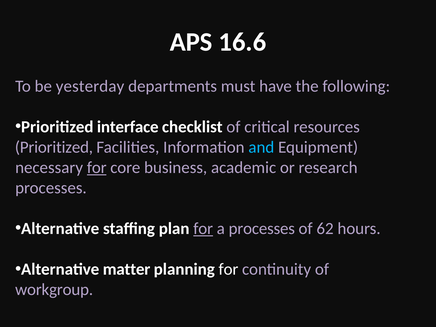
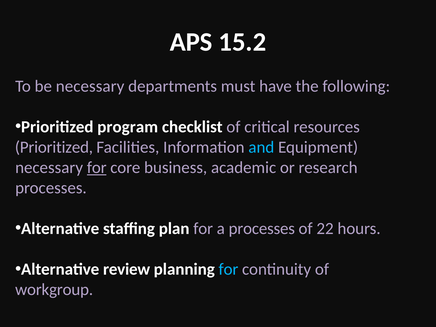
16.6: 16.6 -> 15.2 (242, 42)
be yesterday: yesterday -> necessary (90, 86)
interface: interface -> program (128, 127)
for underline: present -> none (203, 229)
62: 62 -> 22 (325, 229)
matter: matter -> review (127, 269)
for colour: white -> light blue (228, 269)
